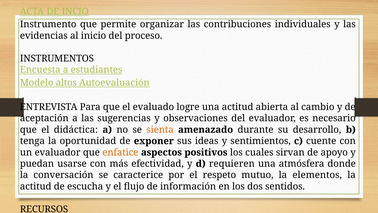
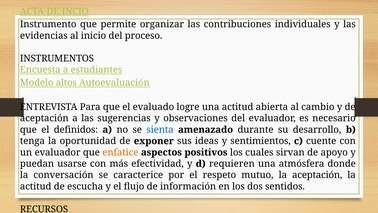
didáctica: didáctica -> definidos (76, 129)
sienta colour: orange -> blue (160, 129)
la elementos: elementos -> aceptación (317, 175)
